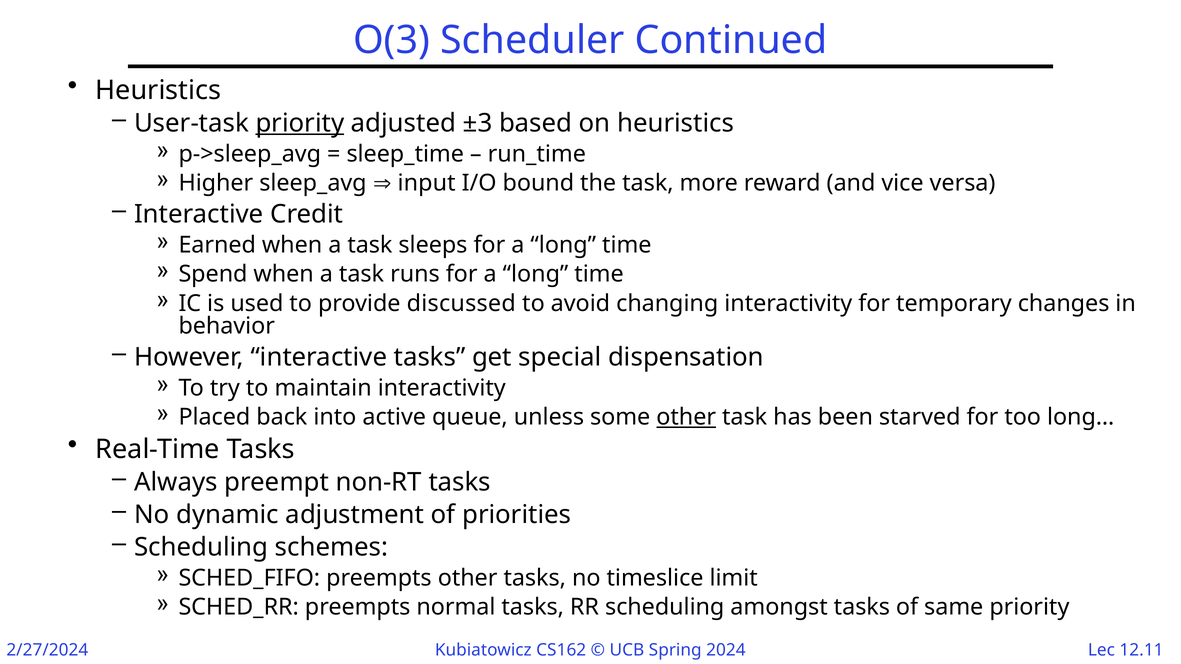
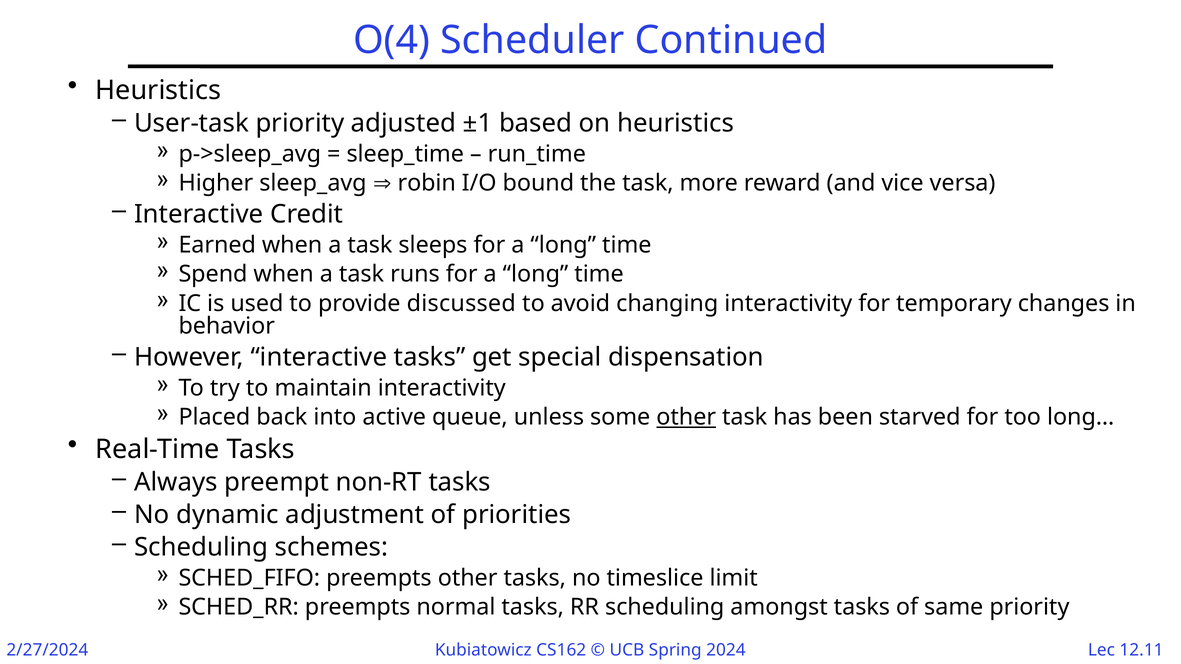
O(3: O(3 -> O(4 (392, 40)
priority underline: present -> none (300, 123)
±3: ±3 -> ±1 (478, 123)
input: input -> robin (427, 183)
